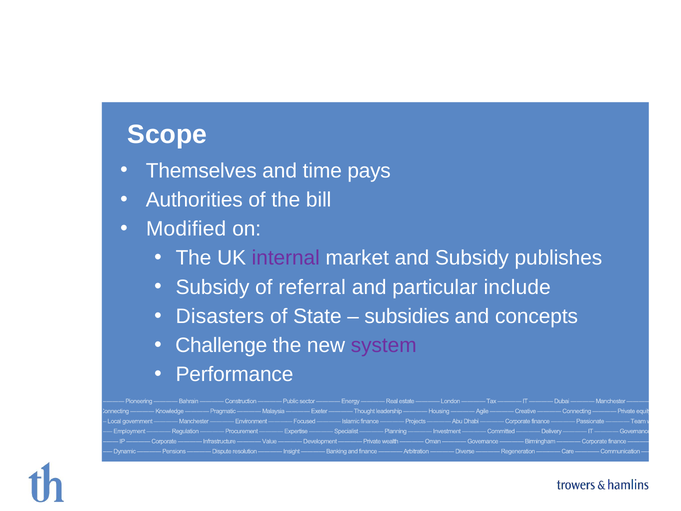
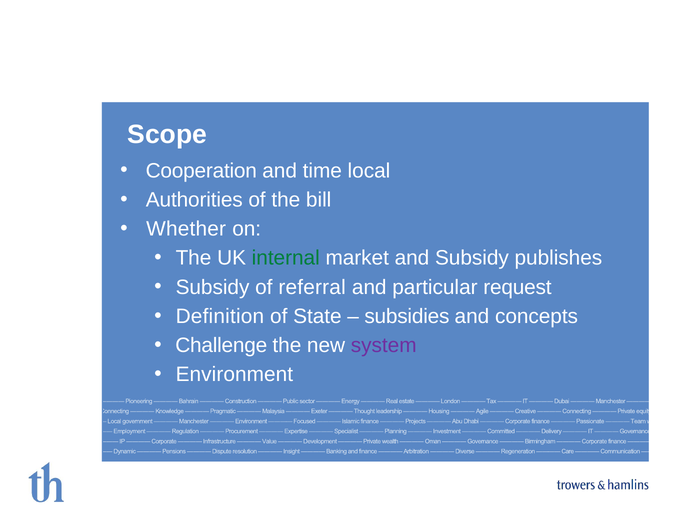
Themselves: Themselves -> Cooperation (201, 171)
pays: pays -> local (369, 171)
Modified: Modified -> Whether (186, 229)
internal colour: purple -> green (286, 258)
include: include -> request (517, 287)
Disasters: Disasters -> Definition (220, 316)
Performance: Performance -> Environment (234, 374)
